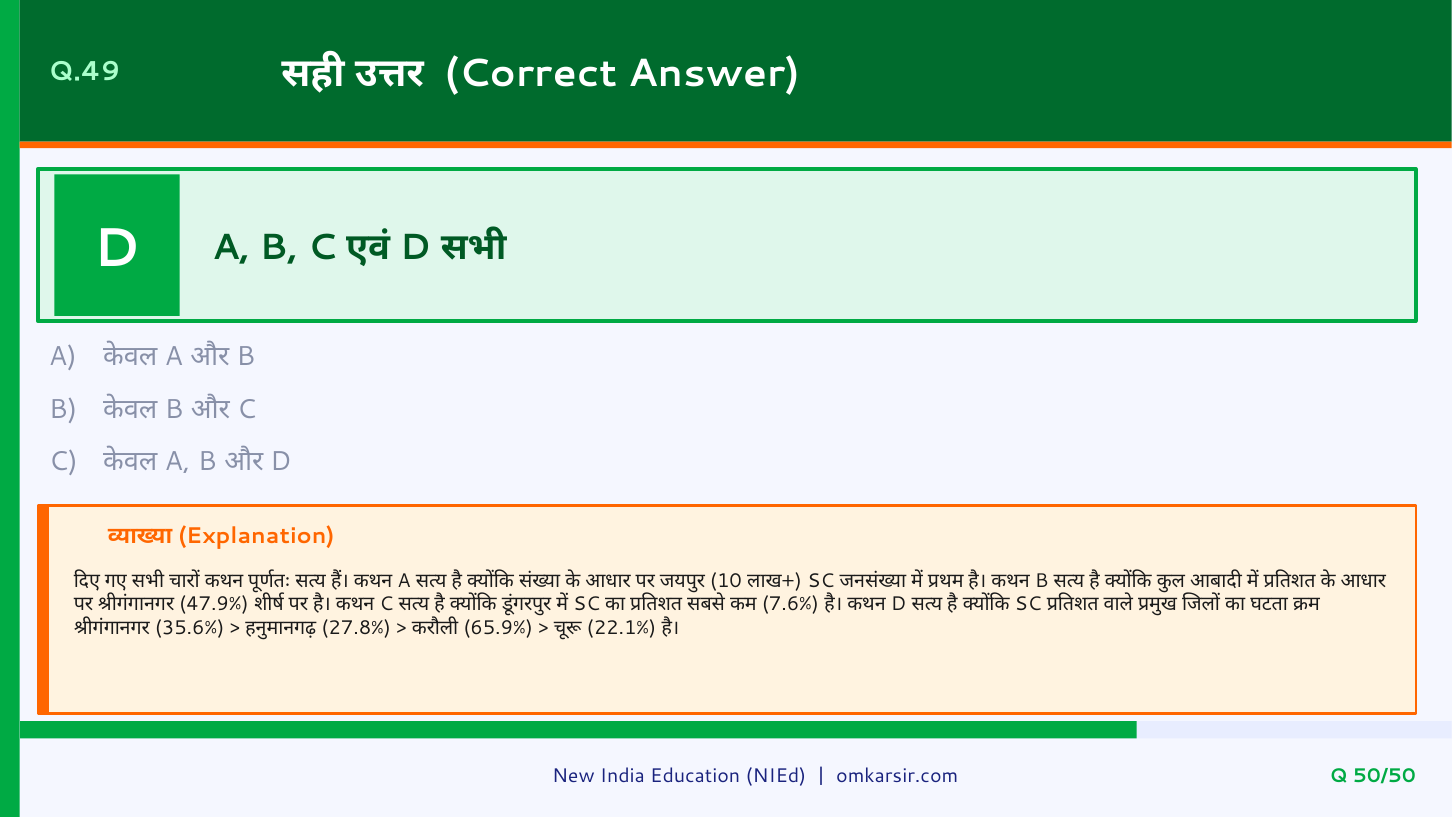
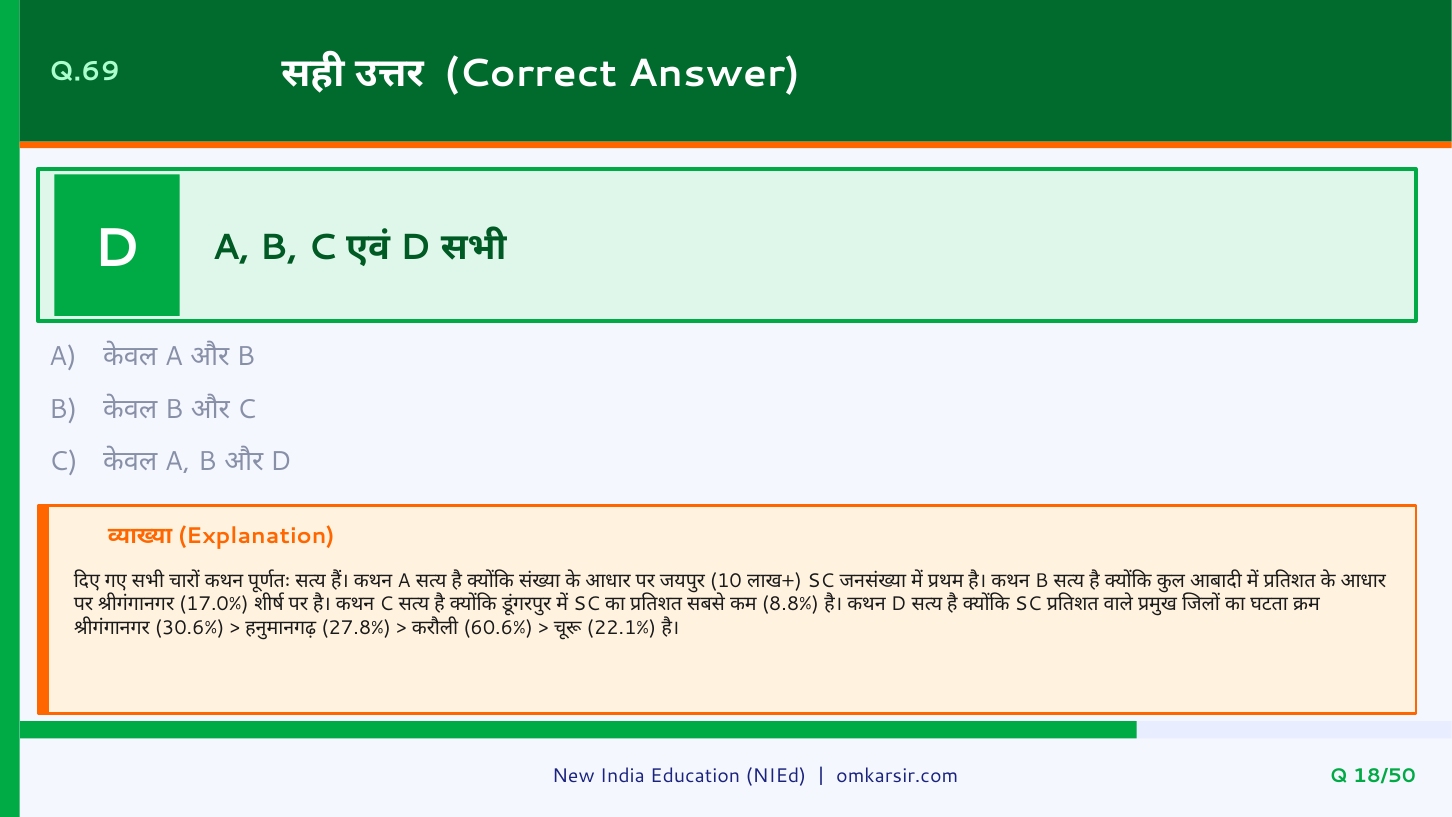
Q.49: Q.49 -> Q.69 (84, 72)
47.9%: 47.9% -> 17.0% (214, 604)
7.6%: 7.6% -> 8.8% (790, 604)
35.6%: 35.6% -> 30.6% (190, 627)
65.9%: 65.9% -> 60.6% (498, 627)
50/50: 50/50 -> 18/50 (1384, 776)
